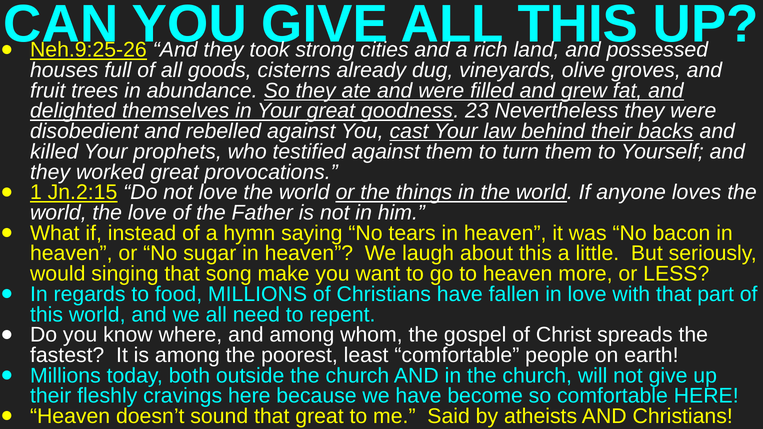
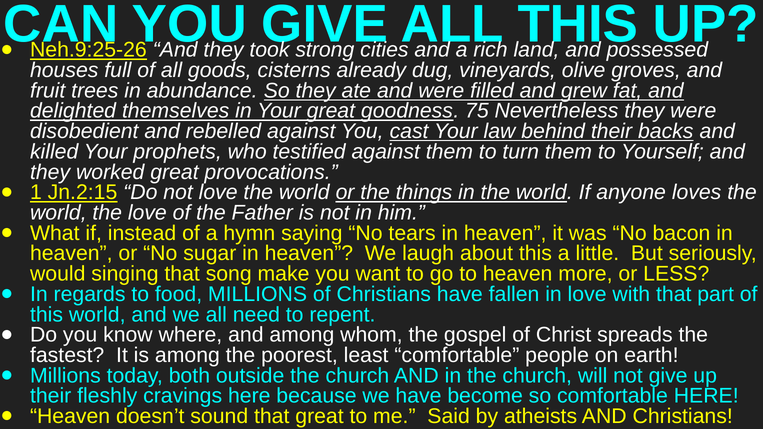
23: 23 -> 75 (477, 111)
